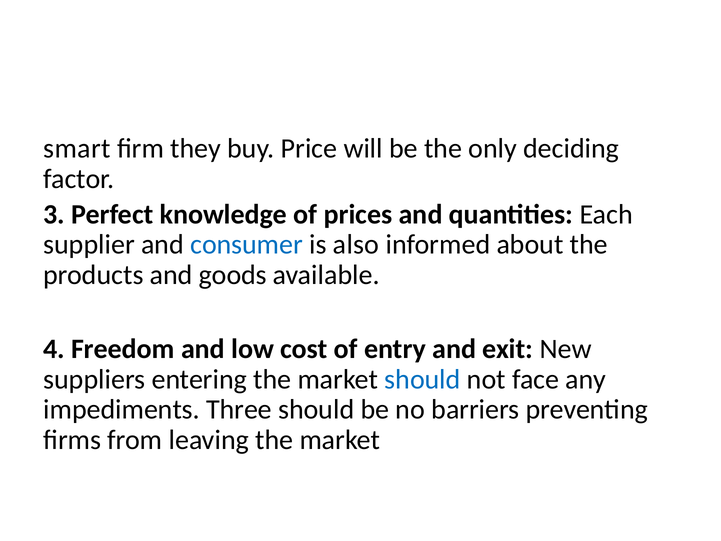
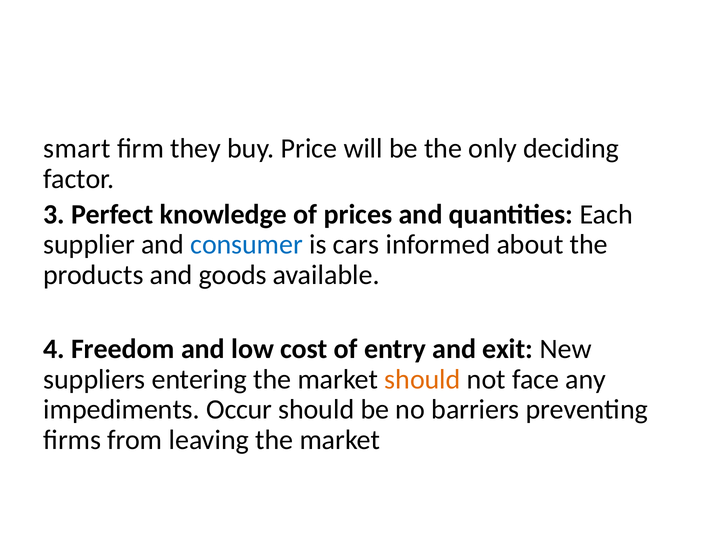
also: also -> cars (356, 244)
should colour: blue -> orange (423, 379)
Three: Three -> Occur (239, 409)
